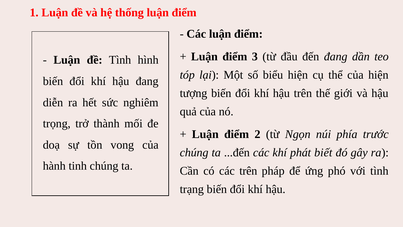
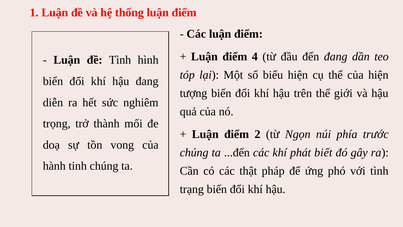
3: 3 -> 4 (255, 57)
các trên: trên -> thật (248, 171)
